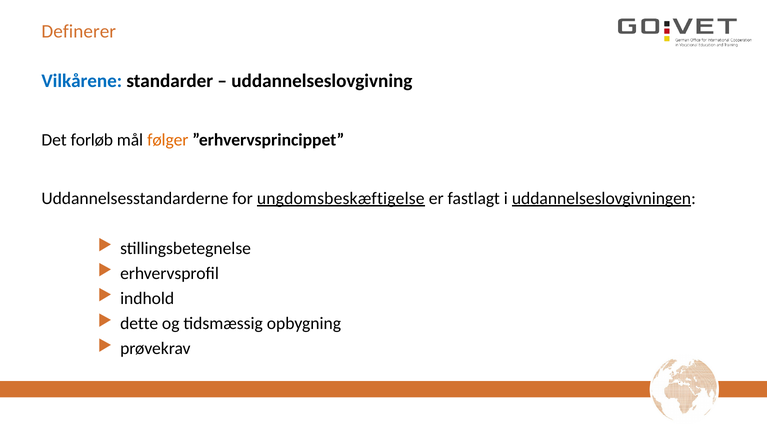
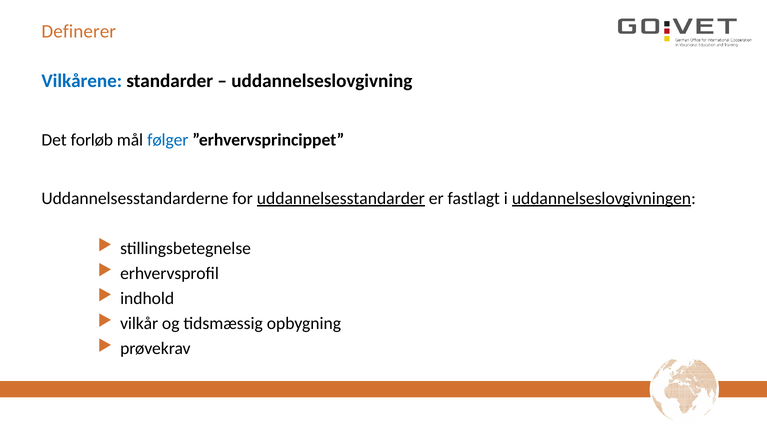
følger colour: orange -> blue (168, 140)
ungdomsbeskæftigelse: ungdomsbeskæftigelse -> uddannelsesstandarder (341, 198)
dette: dette -> vilkår (139, 324)
